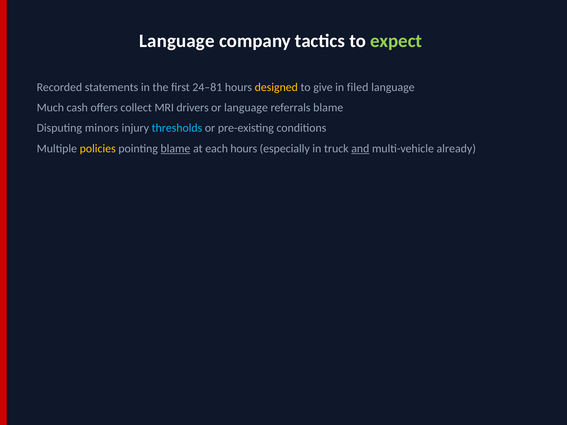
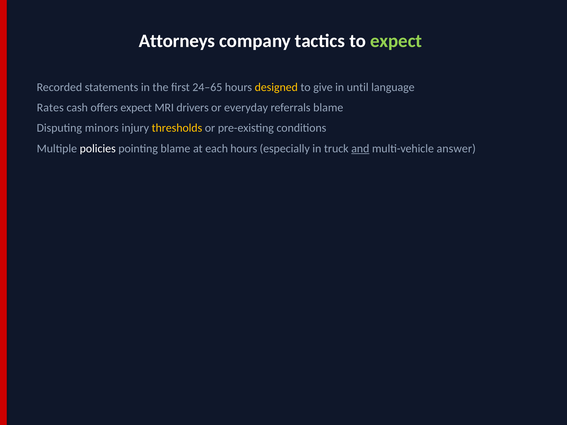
Language: Language -> Attorneys (177, 41)
24–81: 24–81 -> 24–65 (207, 87)
filed: filed -> until (358, 87)
Much: Much -> Rates (50, 108)
offers collect: collect -> expect (136, 108)
or language: language -> everyday (246, 108)
thresholds colour: light blue -> yellow (177, 128)
policies colour: yellow -> white (98, 149)
blame underline: present -> none (175, 149)
already: already -> answer (456, 149)
